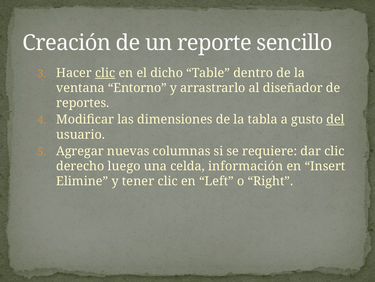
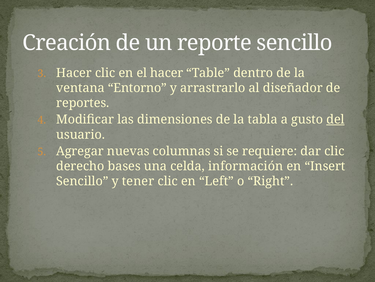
clic underline: present -> none (105, 73)
el dicho: dicho -> hacer (167, 73)
luego: luego -> bases (124, 166)
Elimine: Elimine -> Sencillo (82, 181)
